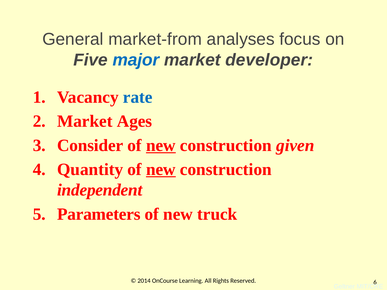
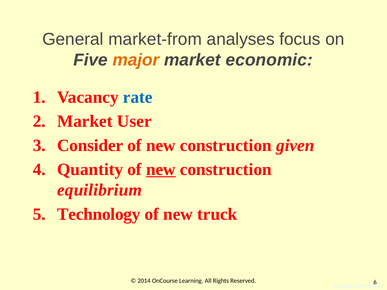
major colour: blue -> orange (136, 60)
developer: developer -> economic (269, 60)
Ages: Ages -> User (134, 121)
new underline: present -> none (161, 145)
independent: independent -> equilibrium (100, 190)
Parameters: Parameters -> Technology (99, 214)
